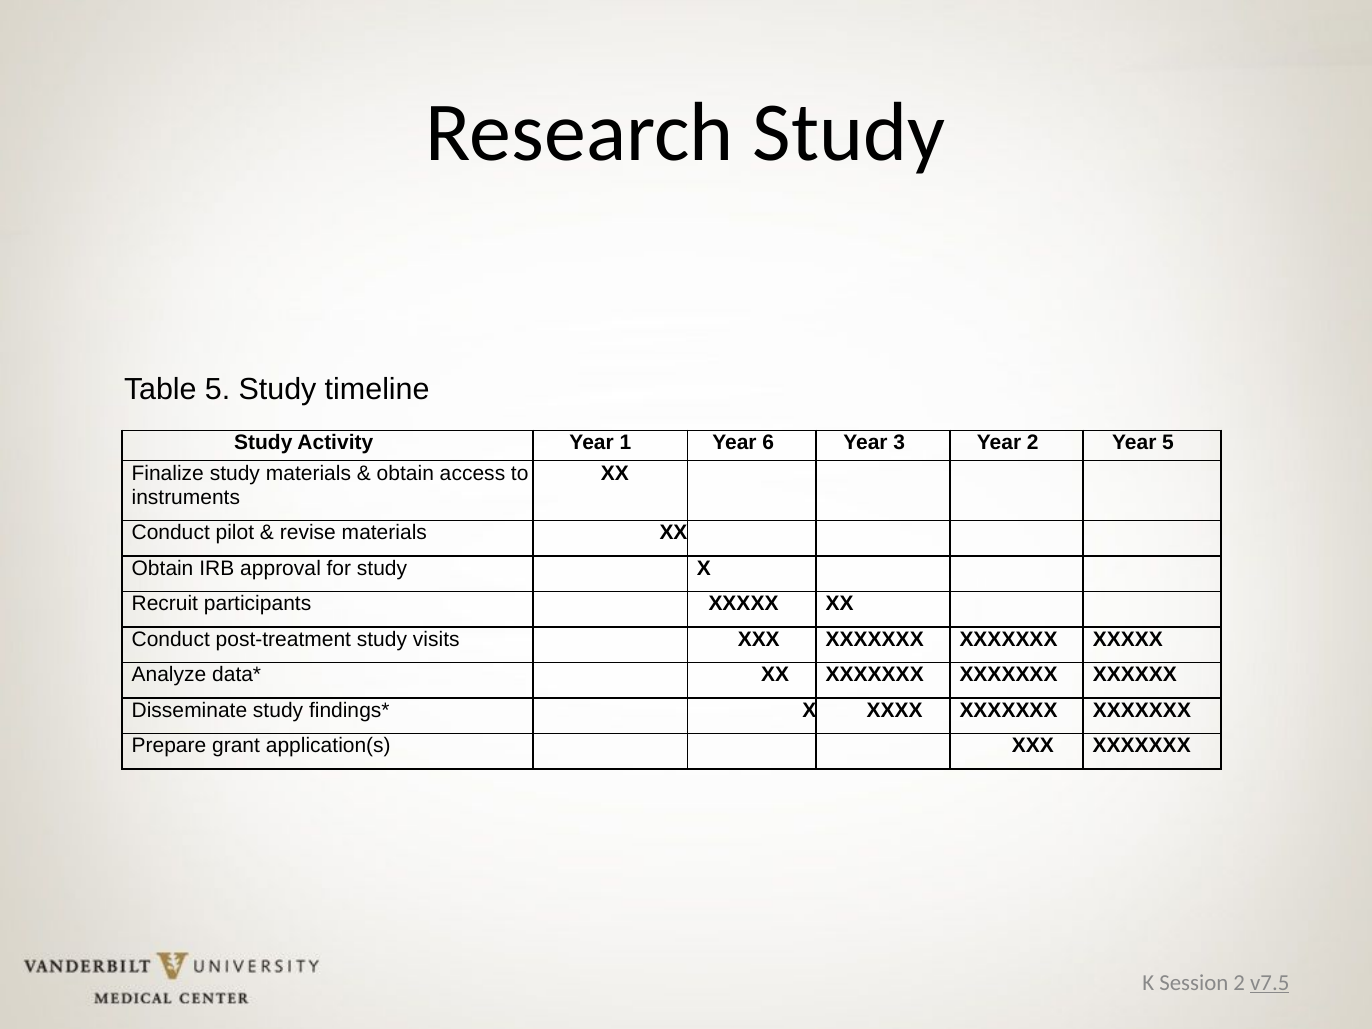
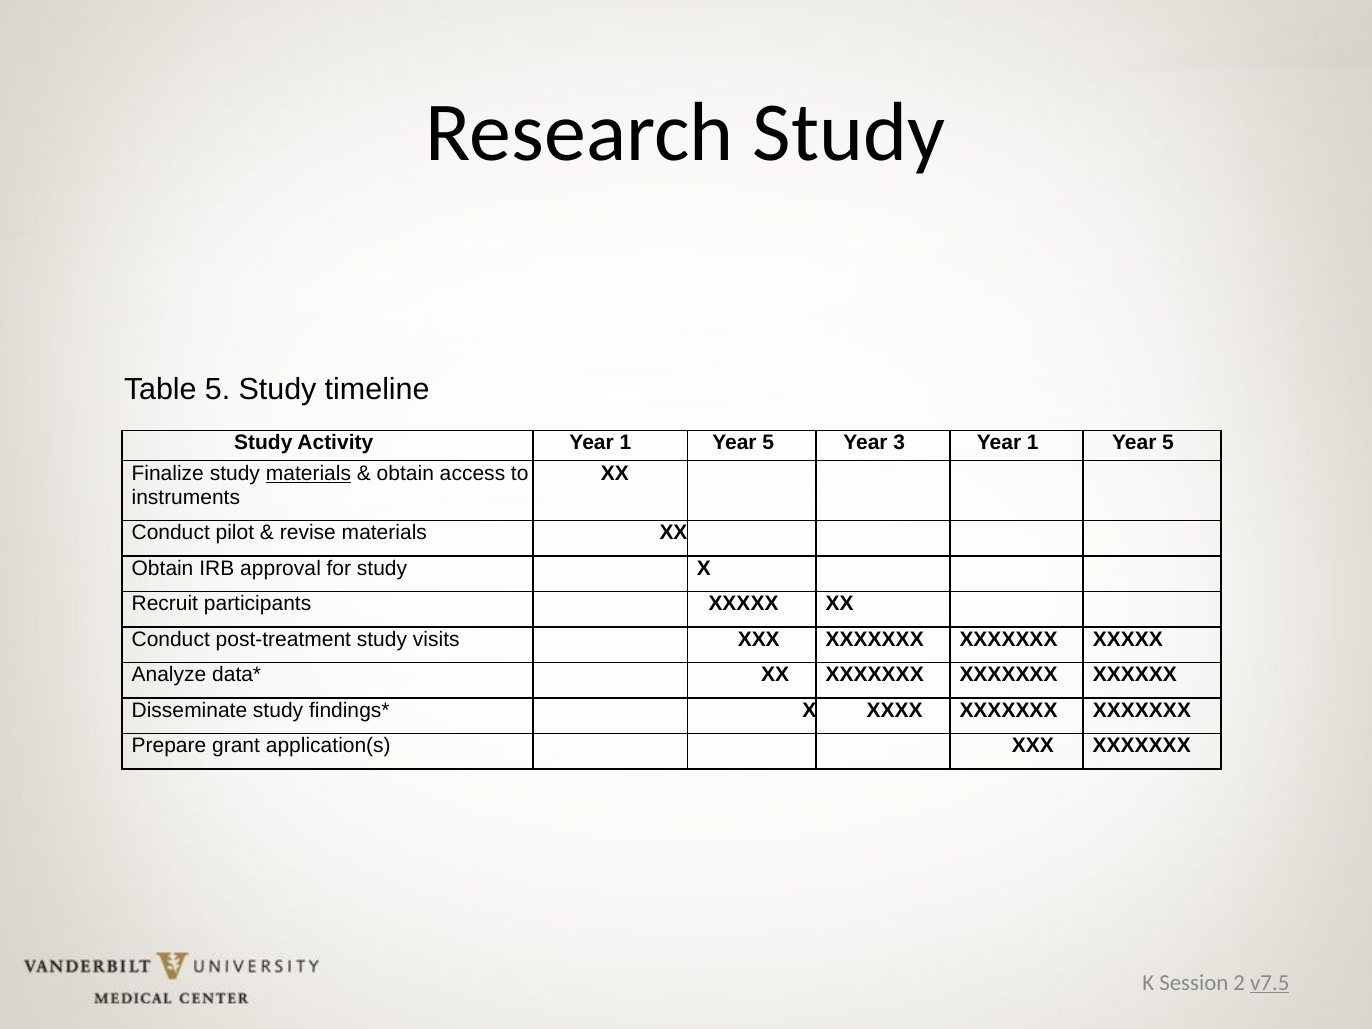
6: 6 -> 5 (768, 443)
3 Year 2: 2 -> 1 (1033, 443)
materials underline: none -> present (308, 474)
